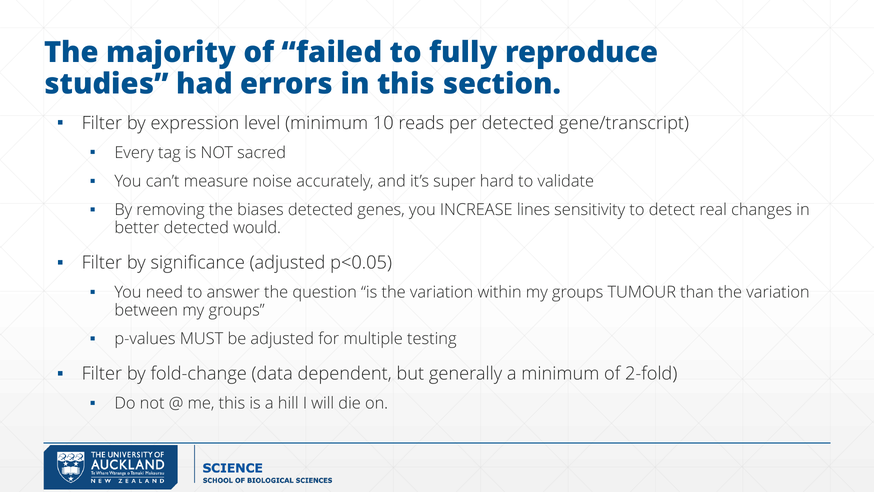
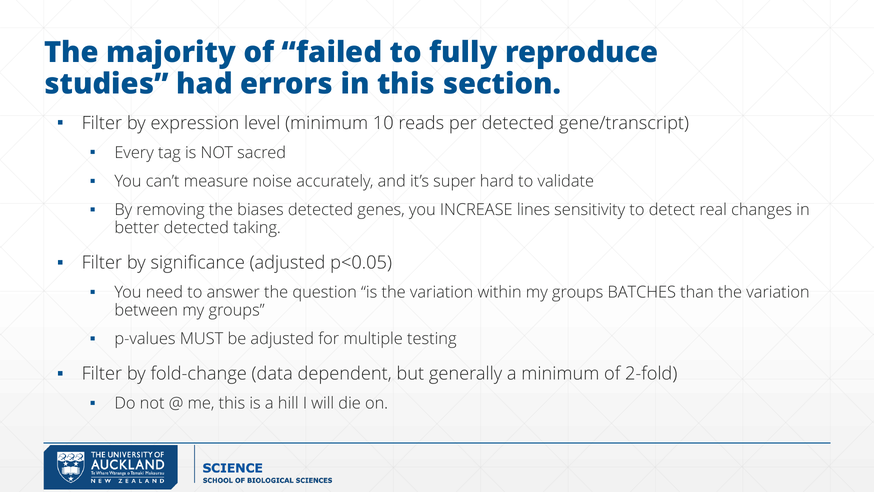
would: would -> taking (257, 228)
TUMOUR: TUMOUR -> BATCHES (642, 292)
